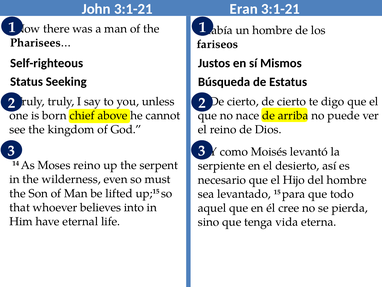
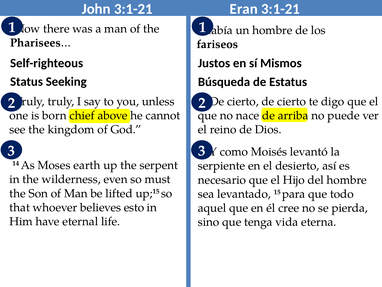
Moses reino: reino -> earth (87, 165)
into: into -> esto (134, 207)
